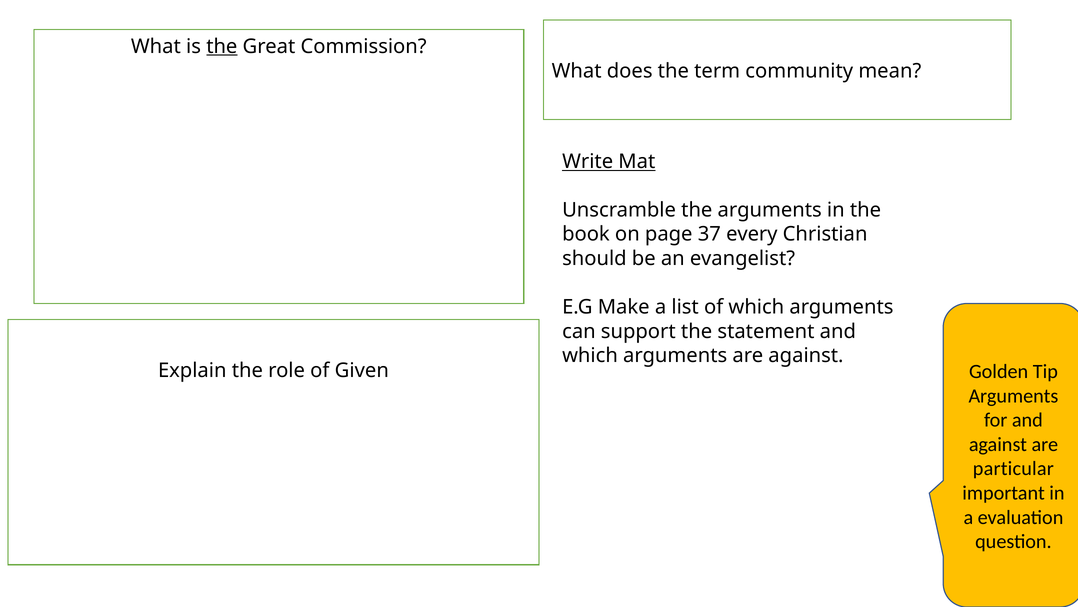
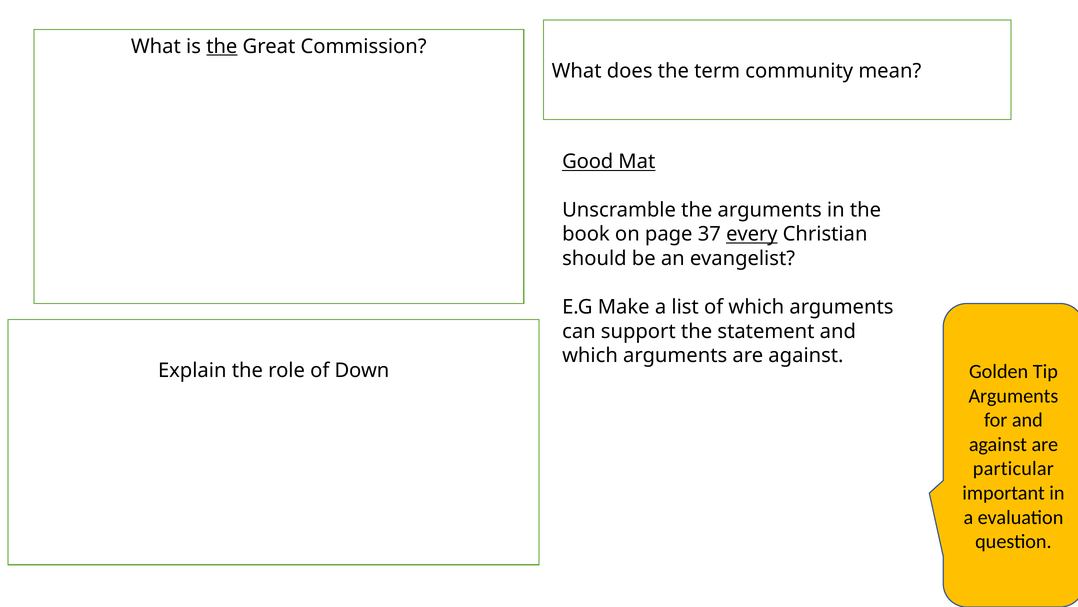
Write: Write -> Good (588, 161)
every underline: none -> present (752, 234)
Given: Given -> Down (362, 370)
